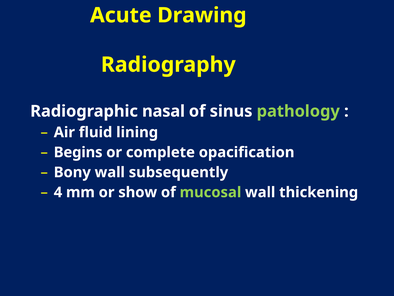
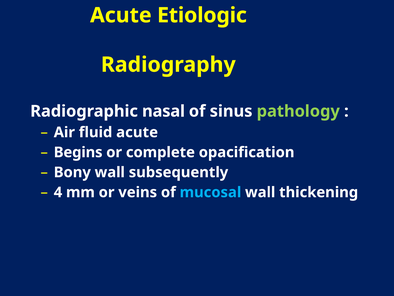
Drawing: Drawing -> Etiologic (202, 15)
fluid lining: lining -> acute (137, 132)
show: show -> veins (138, 192)
mucosal colour: light green -> light blue (210, 192)
